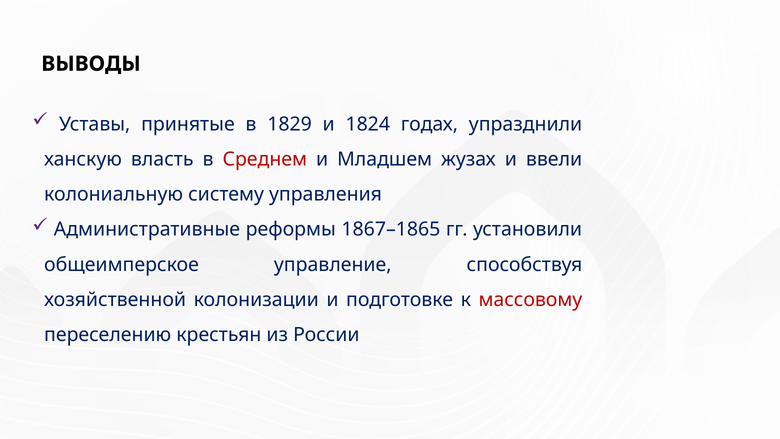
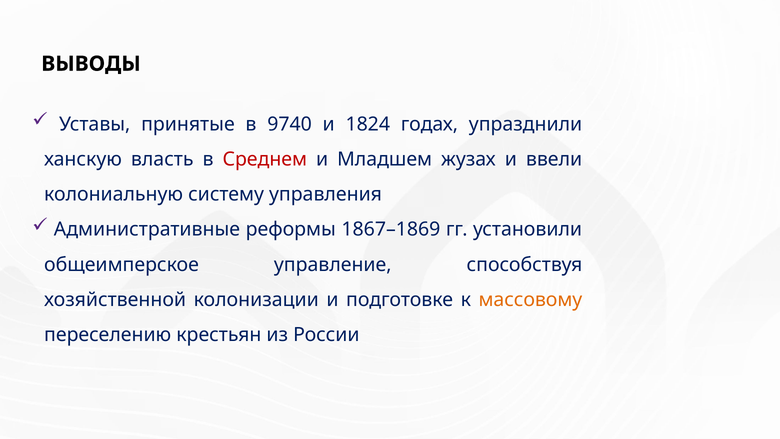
1829: 1829 -> 9740 (290, 124)
1867–1865: 1867–1865 -> 1867–1869 (391, 229)
массовому colour: red -> orange (530, 300)
